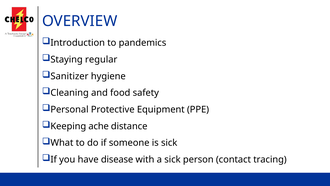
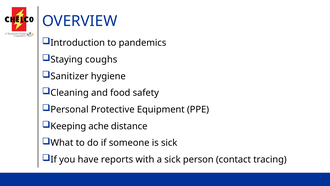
regular: regular -> coughs (101, 59)
disease: disease -> reports (117, 159)
